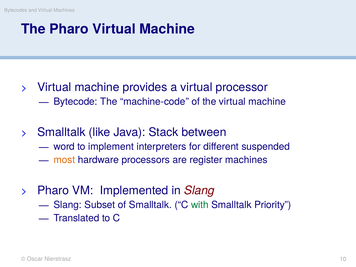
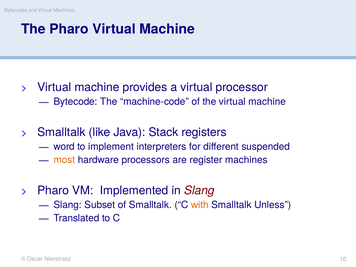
between: between -> registers (204, 132)
with colour: green -> orange (200, 205)
Priority: Priority -> Unless (273, 205)
